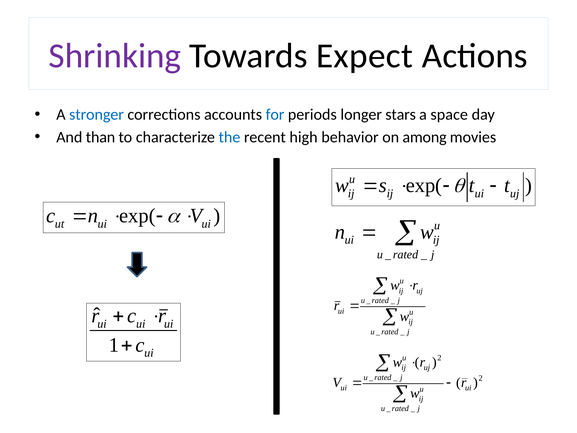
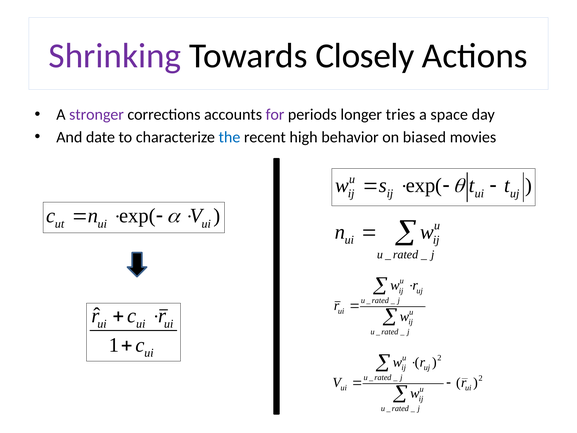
Expect: Expect -> Closely (365, 56)
stronger colour: blue -> purple (97, 115)
for colour: blue -> purple (275, 115)
stars: stars -> tries (400, 115)
than: than -> date (101, 137)
among: among -> biased (424, 137)
